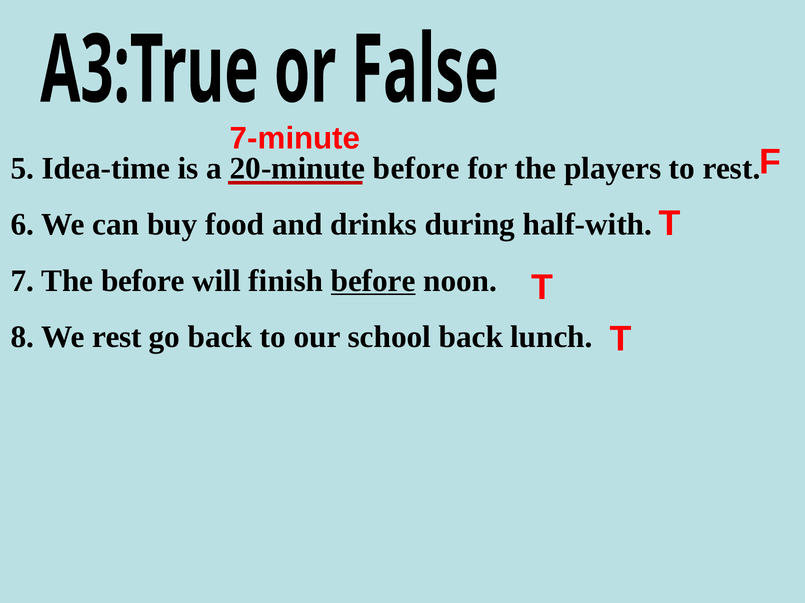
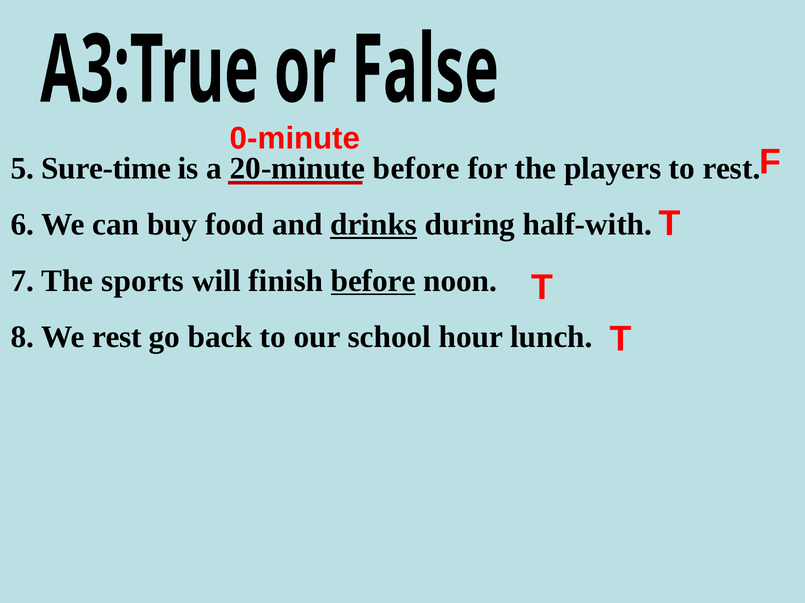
7-minute: 7-minute -> 0-minute (295, 139)
Idea-time: Idea-time -> Sure-time (106, 168)
drinks underline: none -> present (374, 225)
The before: before -> sports (143, 281)
school back: back -> hour (471, 337)
